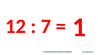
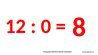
7: 7 -> 0 (46, 26)
1: 1 -> 8 (79, 27)
